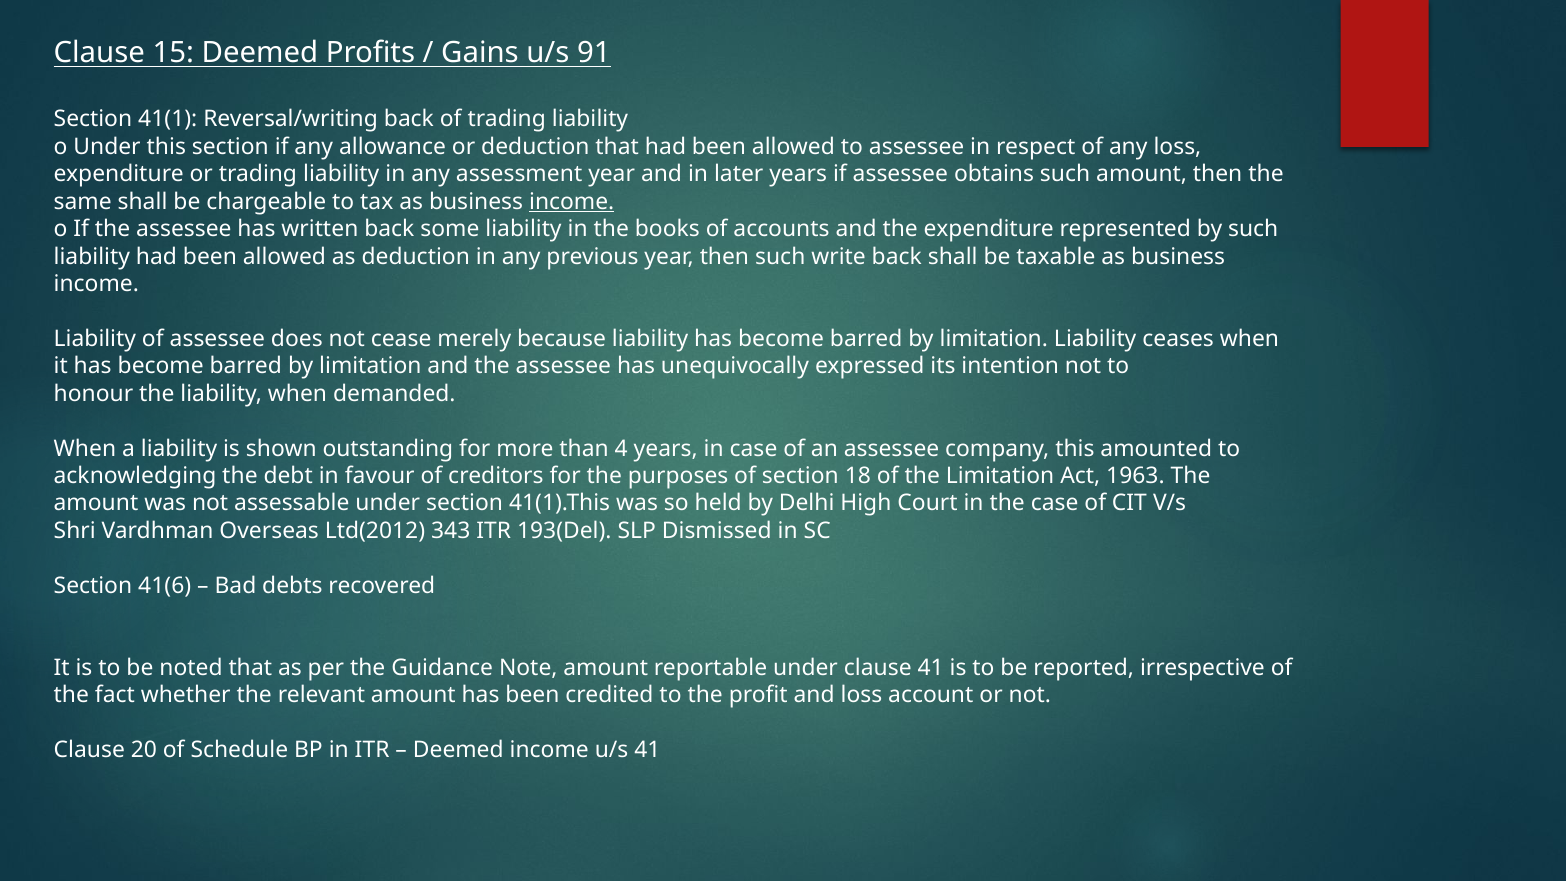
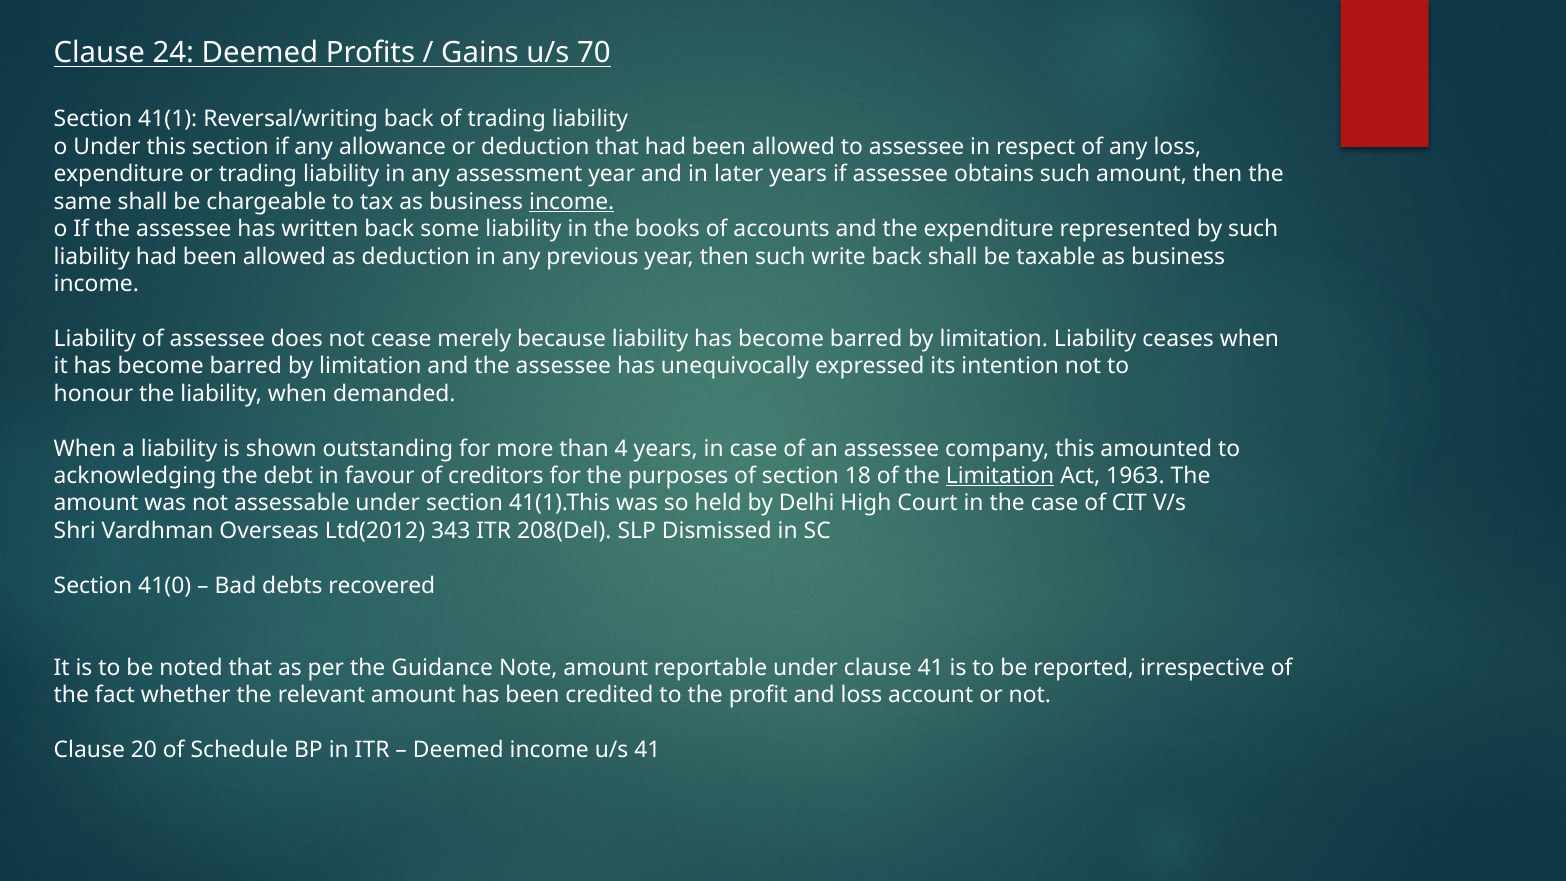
15: 15 -> 24 (173, 53)
91: 91 -> 70 (594, 53)
Limitation underline: none -> present (1000, 476)
193(Del: 193(Del -> 208(Del (564, 531)
41(6: 41(6 -> 41(0 (165, 586)
